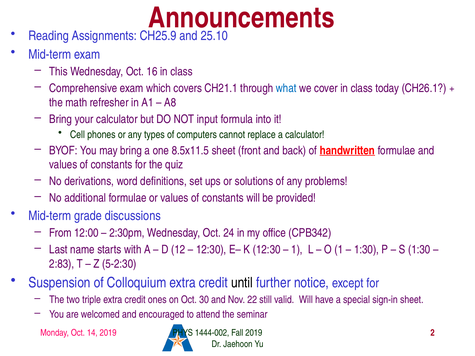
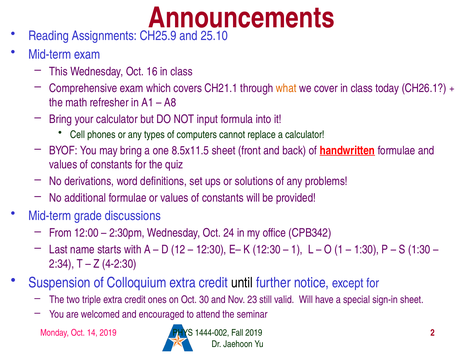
what colour: blue -> orange (286, 88)
2:83: 2:83 -> 2:34 (62, 264)
5-2:30: 5-2:30 -> 4-2:30 (119, 264)
22: 22 -> 23 (252, 300)
